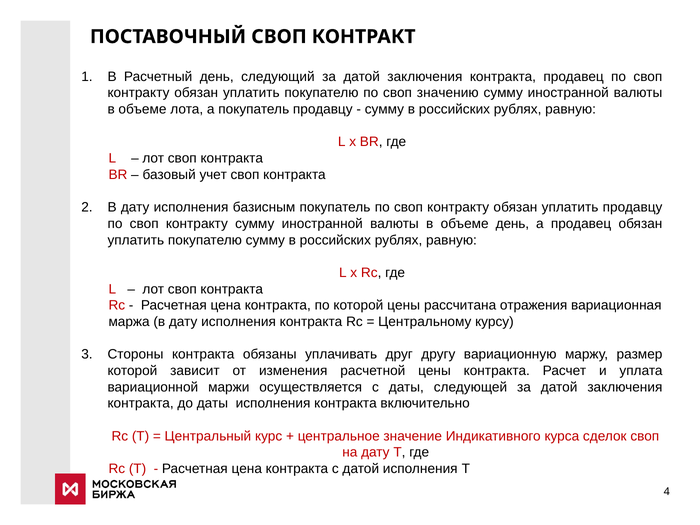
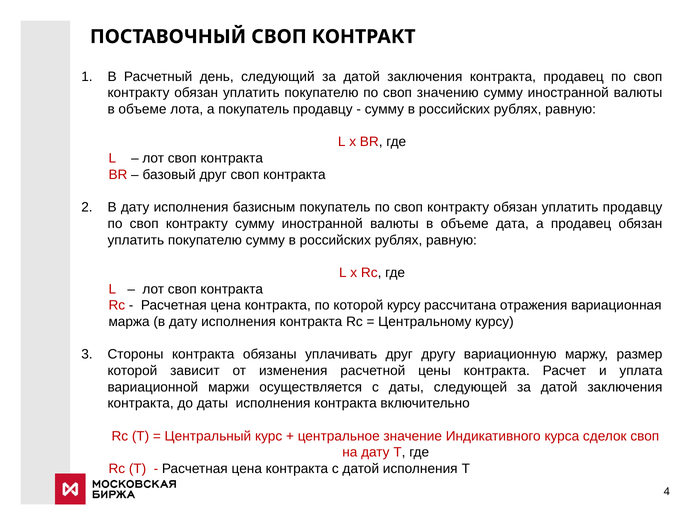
базовый учет: учет -> друг (213, 175)
объеме день: день -> дата (512, 224)
которой цены: цены -> курсу (404, 305)
